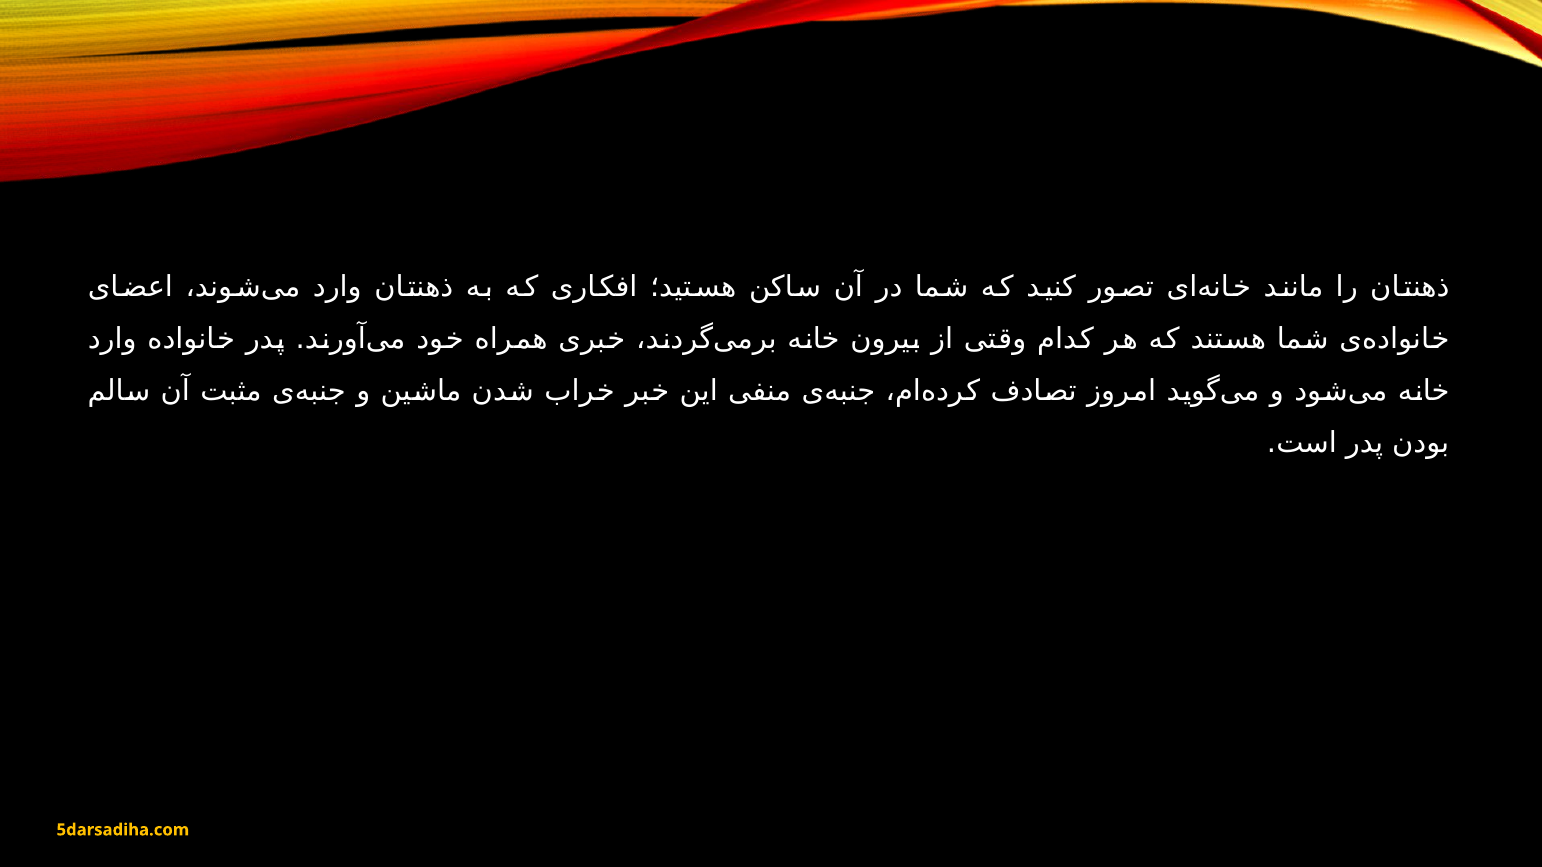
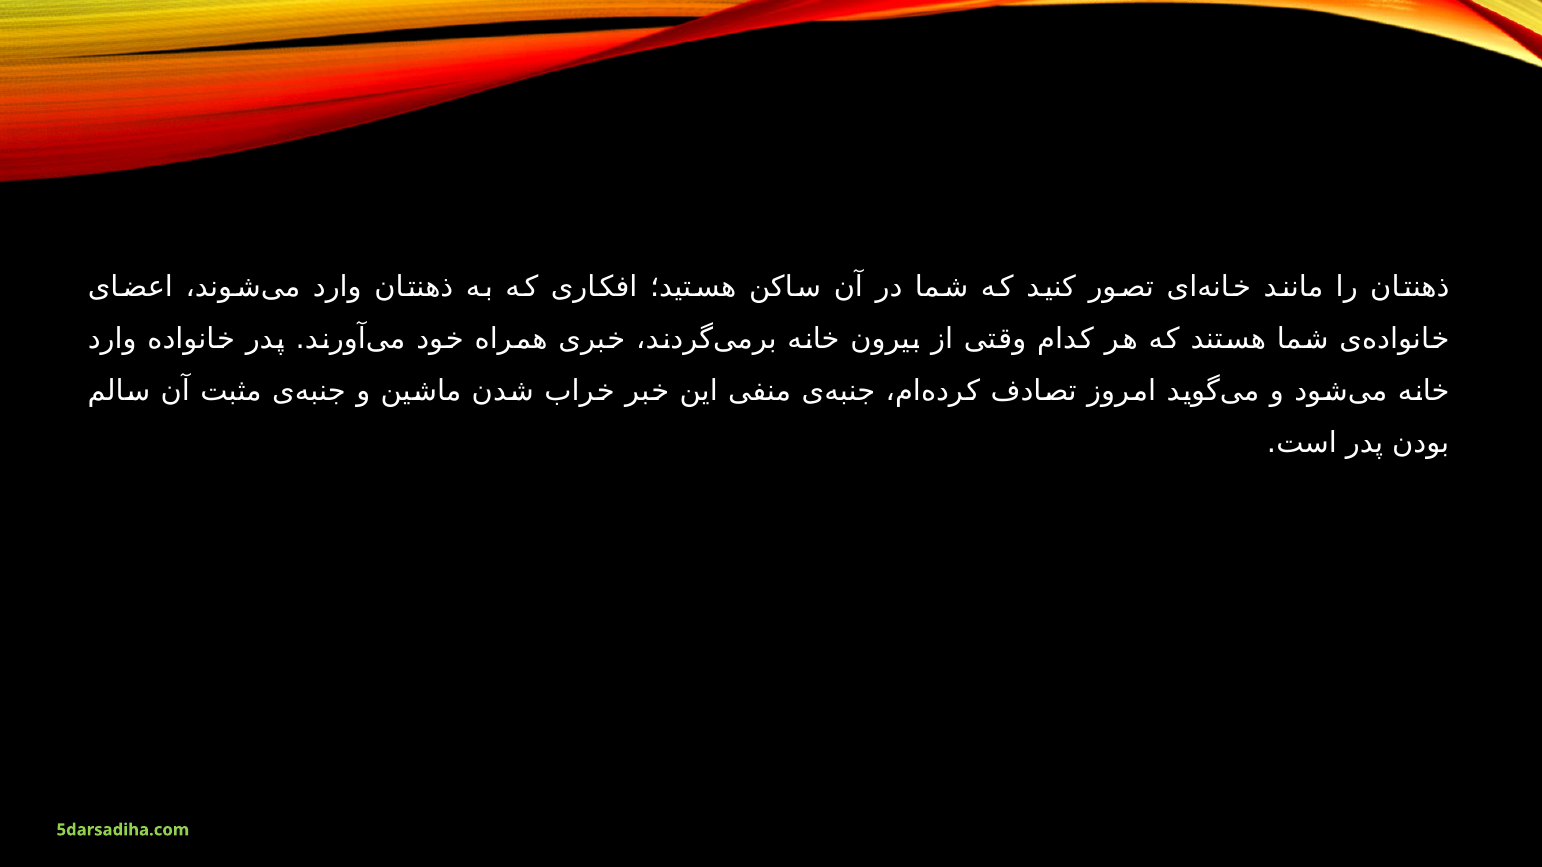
5darsadiha.com colour: yellow -> light green (123, 830)
